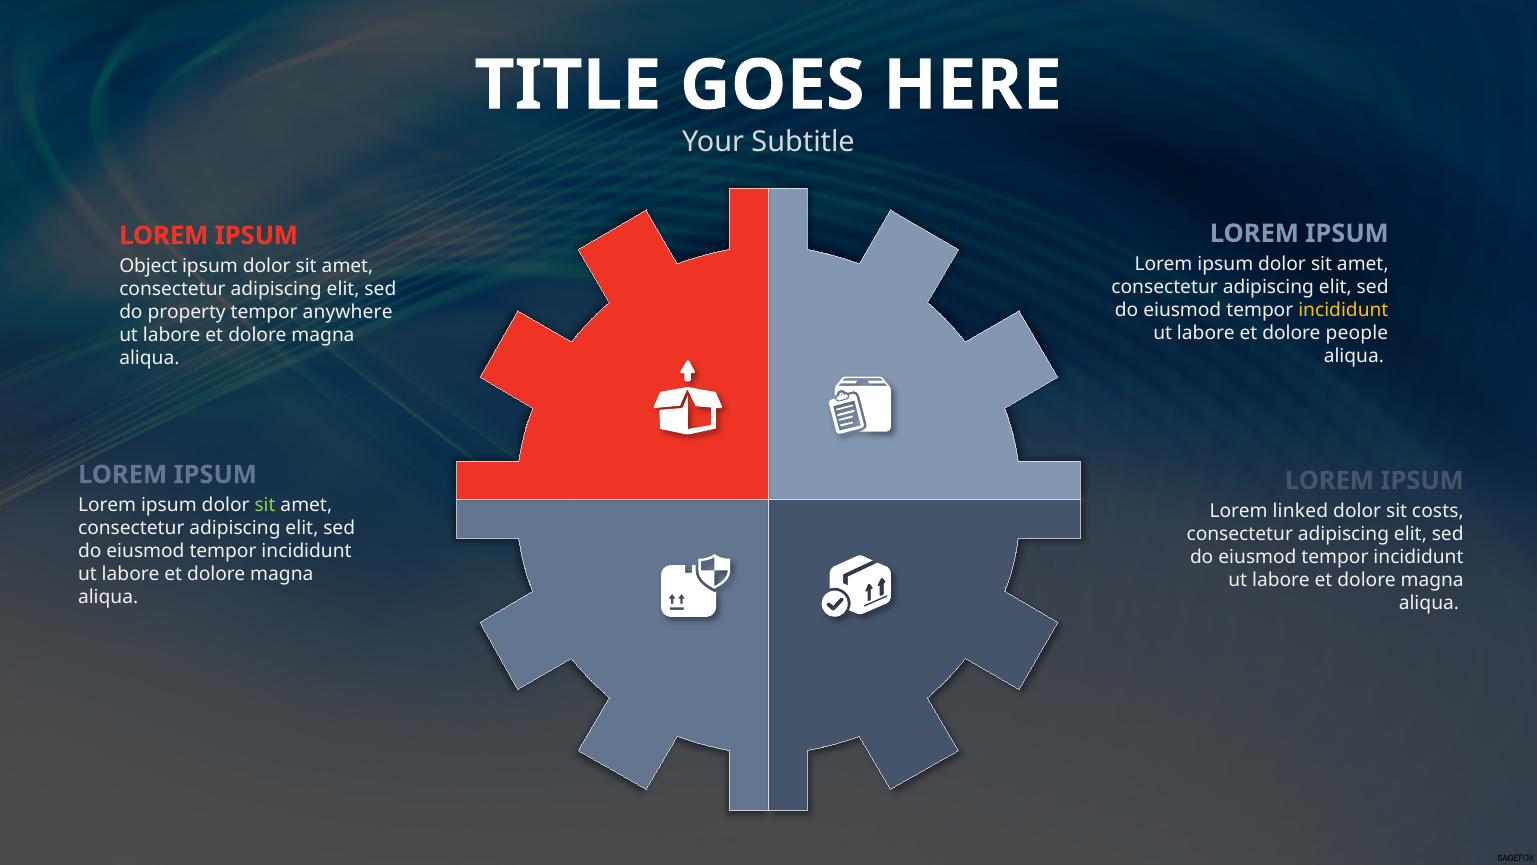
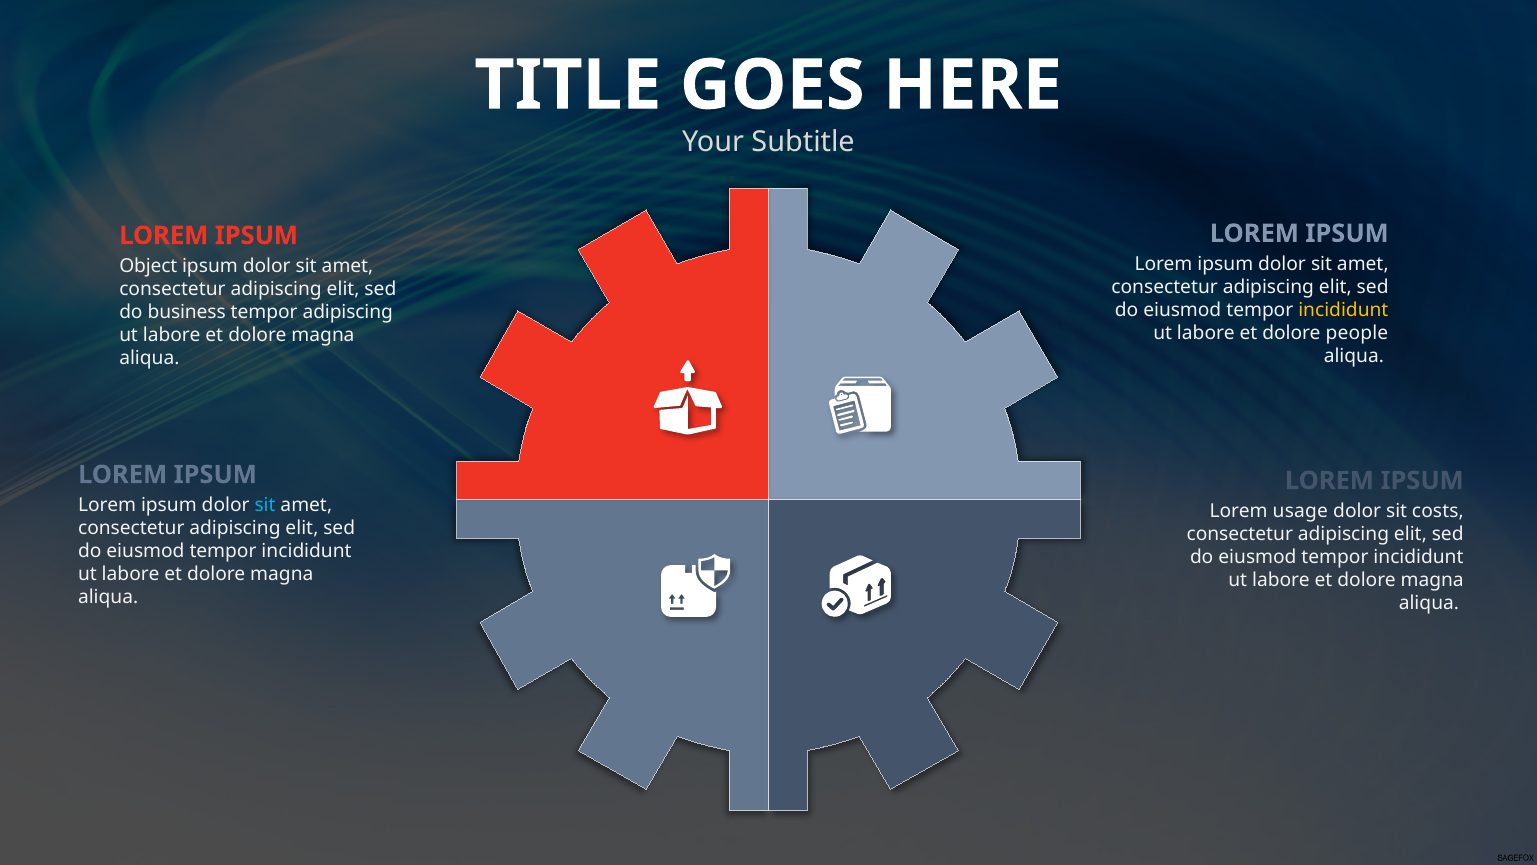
property: property -> business (187, 312)
tempor anywhere: anywhere -> adipiscing (348, 312)
sit colour: light green -> light blue (265, 505)
linked: linked -> usage (1300, 511)
